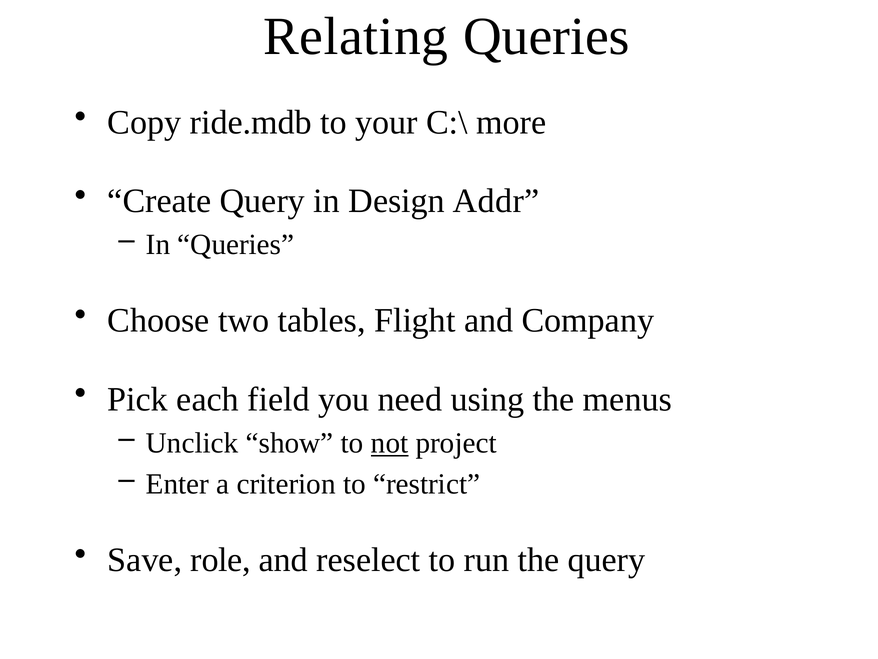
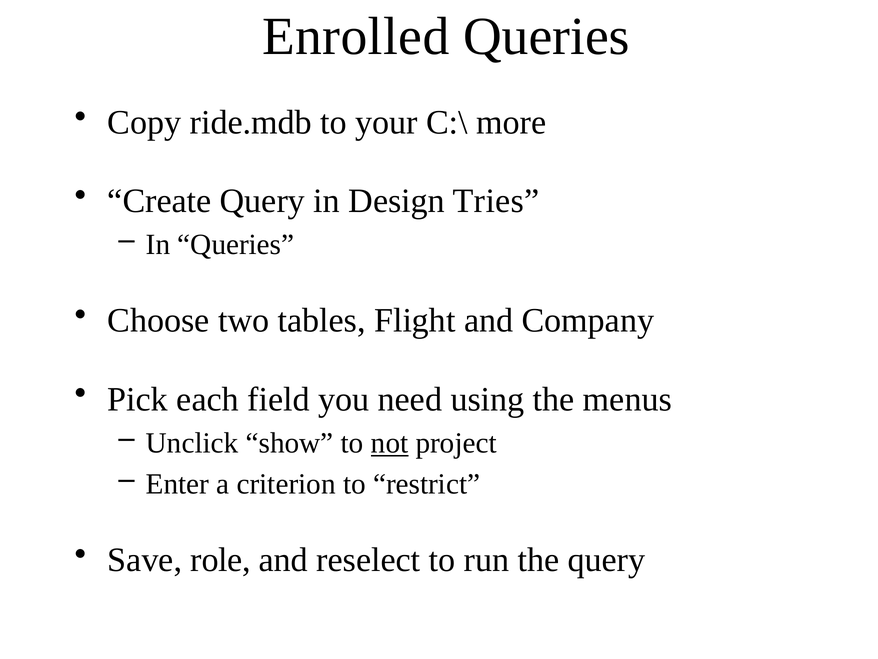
Relating: Relating -> Enrolled (356, 37)
Addr: Addr -> Tries (496, 201)
